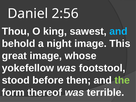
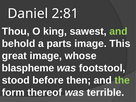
2:56: 2:56 -> 2:81 (65, 14)
and colour: light blue -> light green (118, 31)
night: night -> parts (59, 44)
yokefellow: yokefellow -> blaspheme (28, 68)
